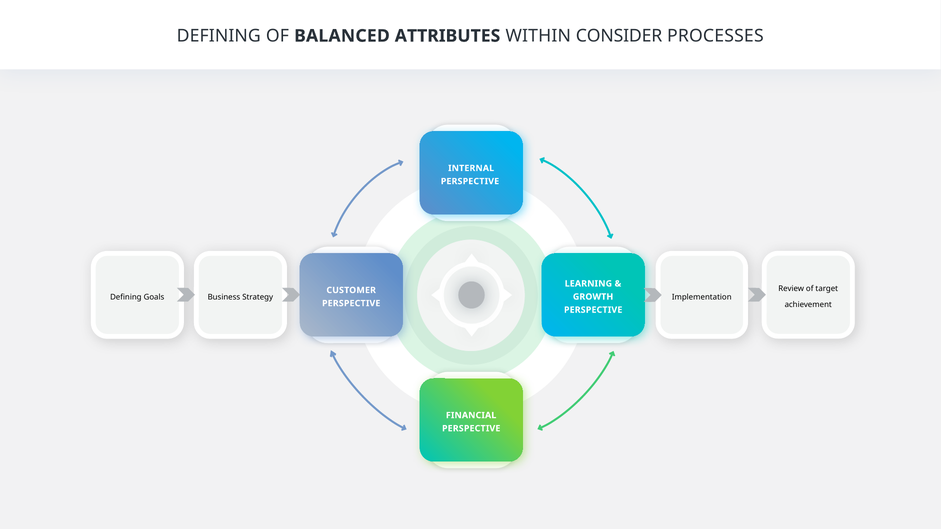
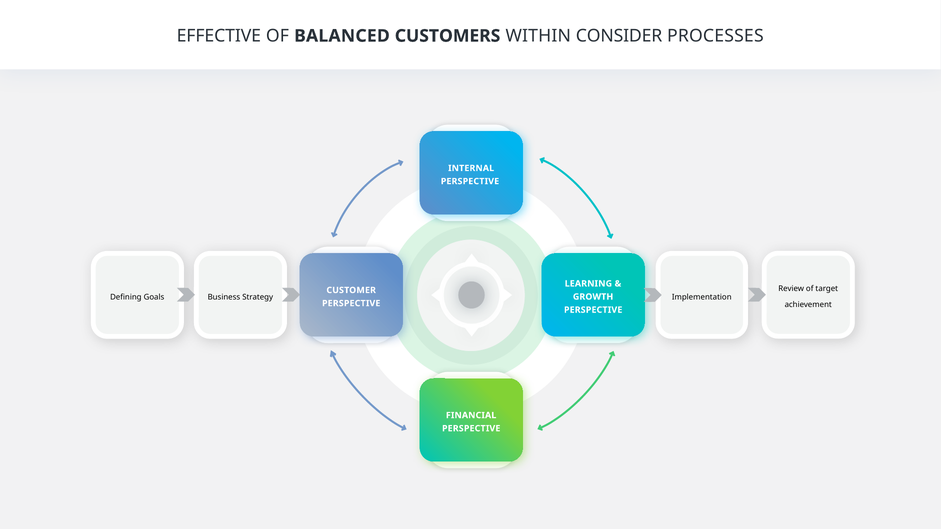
DEFINING: DEFINING -> EFFECTIVE (219, 36)
ATTRIBUTES: ATTRIBUTES -> CUSTOMERS (448, 36)
